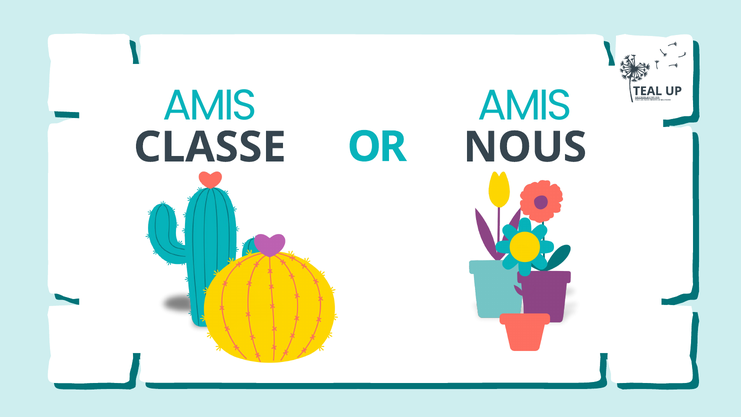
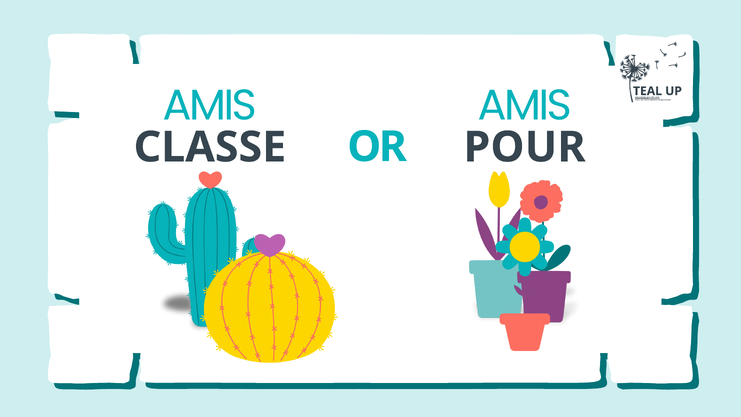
NOUS: NOUS -> POUR (525, 147)
